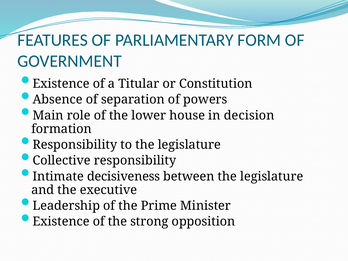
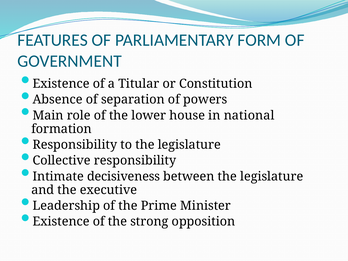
decision: decision -> national (249, 115)
